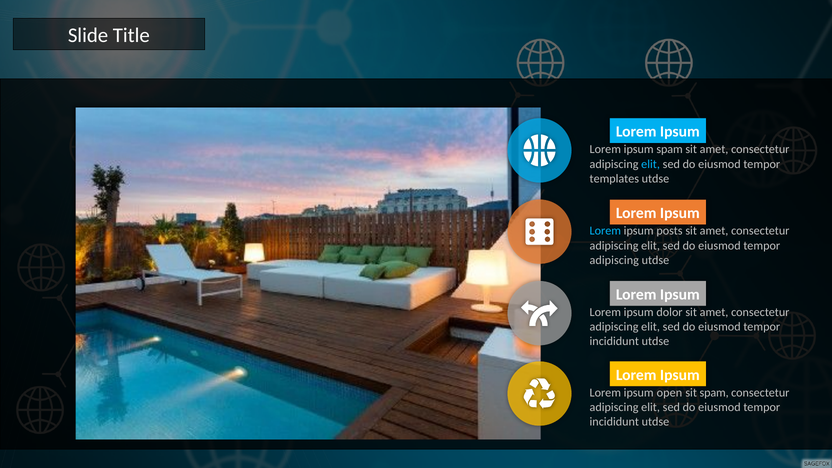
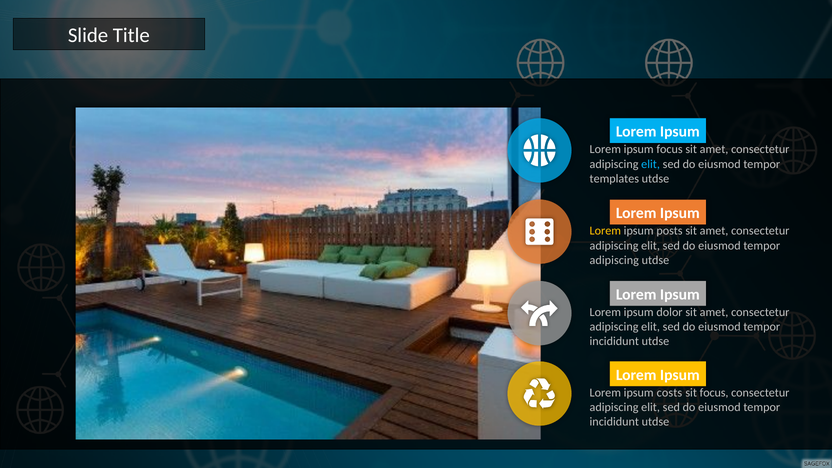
ipsum spam: spam -> focus (670, 149)
Lorem colour: light blue -> yellow (605, 231)
open: open -> costs (669, 393)
sit spam: spam -> focus (714, 393)
